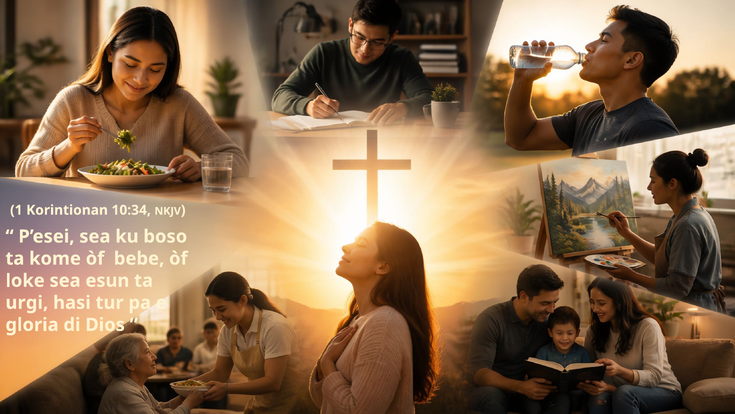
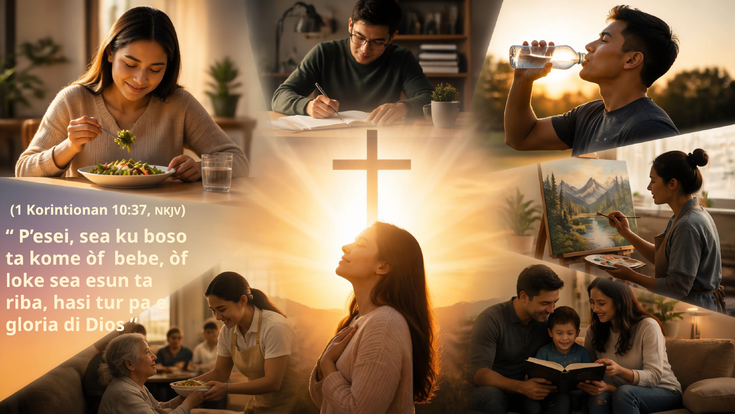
10:34: 10:34 -> 10:37 (131, 210)
urgi: urgi -> riba (27, 302)
